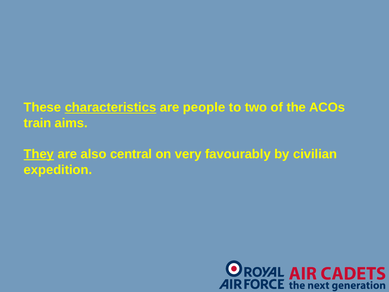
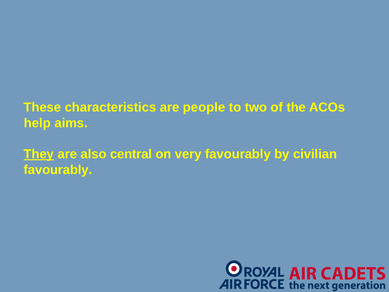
characteristics underline: present -> none (110, 107)
train: train -> help (37, 123)
expedition: expedition -> favourably (58, 170)
